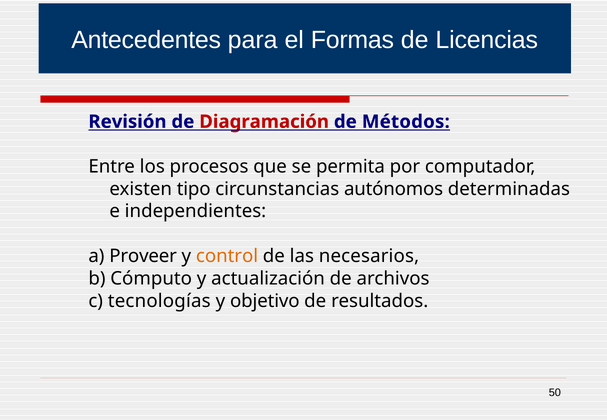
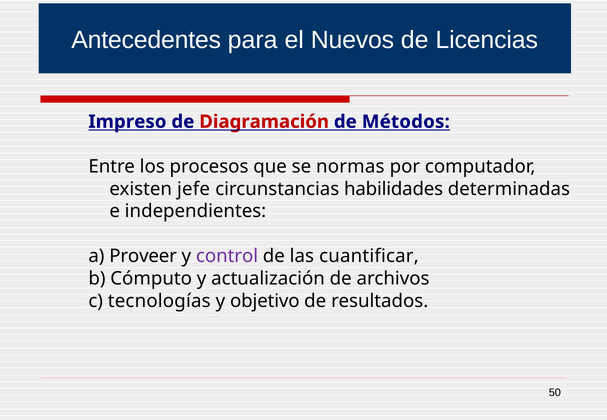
Formas: Formas -> Nuevos (352, 40)
Revisión: Revisión -> Impreso (127, 122)
permita: permita -> normas (350, 167)
tipo: tipo -> jefe (193, 189)
autónomos: autónomos -> habilidades (394, 189)
control colour: orange -> purple (227, 256)
necesarios: necesarios -> cuantificar (369, 256)
